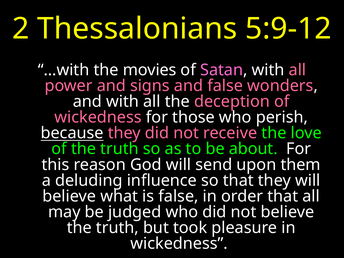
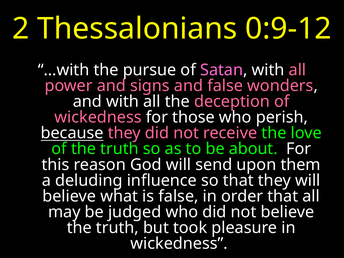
5:9-12: 5:9-12 -> 0:9-12 (288, 29)
movies: movies -> pursue (150, 70)
